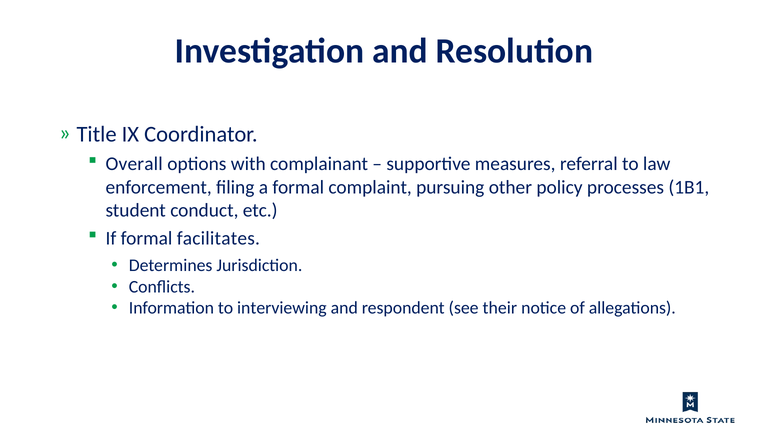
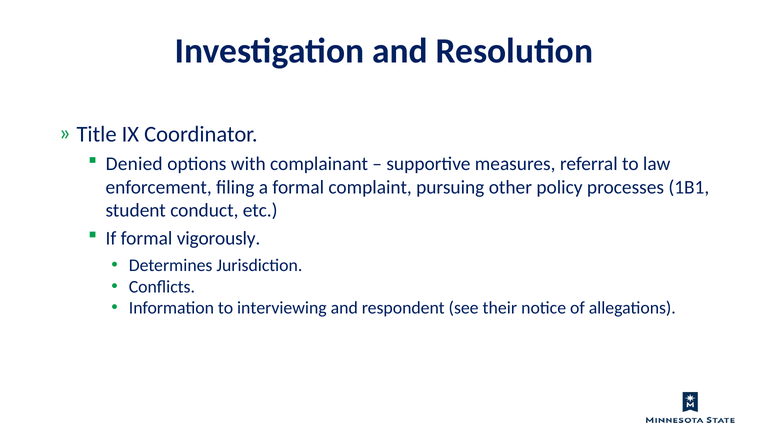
Overall: Overall -> Denied (134, 164)
facilitates: facilitates -> vigorously (219, 238)
